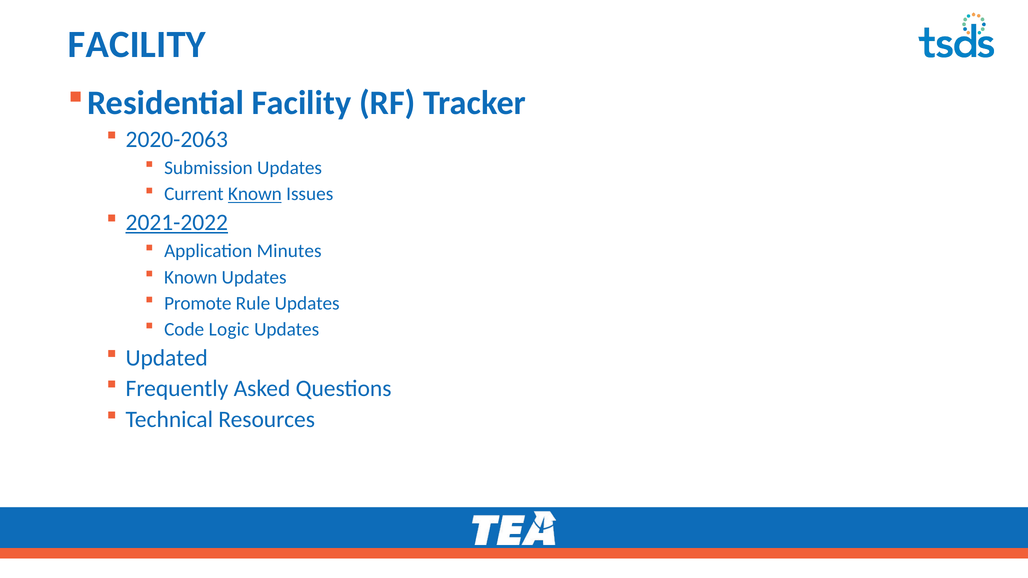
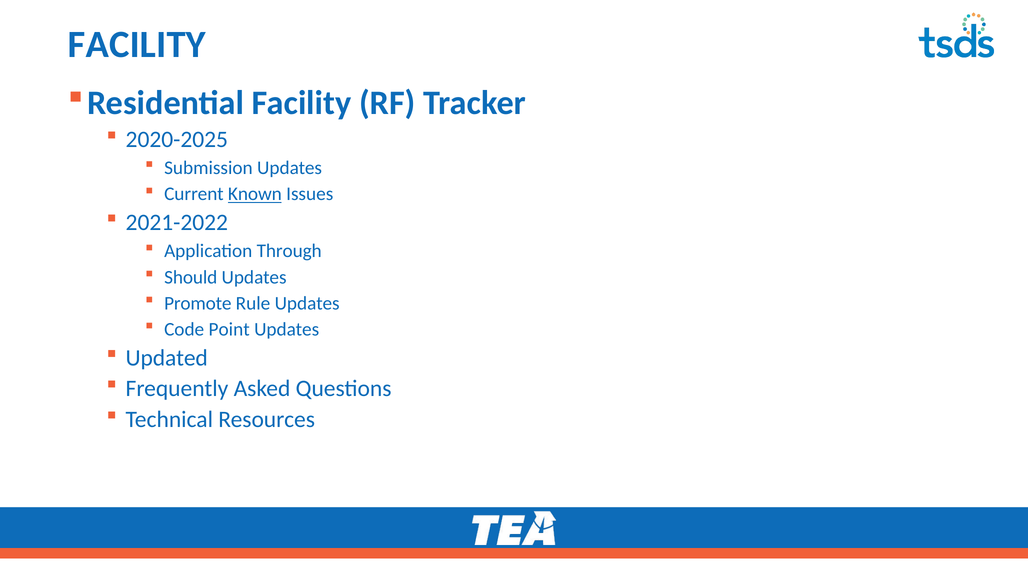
2020-2063: 2020-2063 -> 2020-2025 (177, 139)
2021-2022 underline: present -> none (177, 223)
Minutes: Minutes -> Through (289, 251)
Known: Known -> Should (191, 277)
Logic: Logic -> Point (229, 330)
